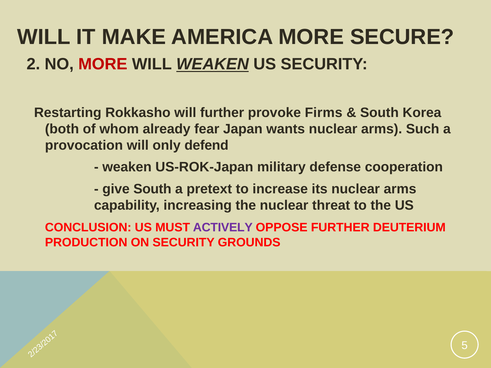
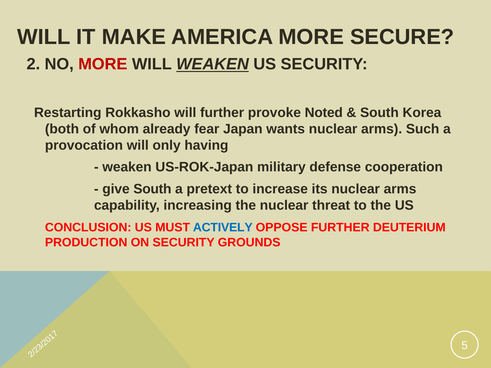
Firms: Firms -> Noted (324, 113)
defend: defend -> having (206, 145)
ACTIVELY colour: purple -> blue (223, 228)
